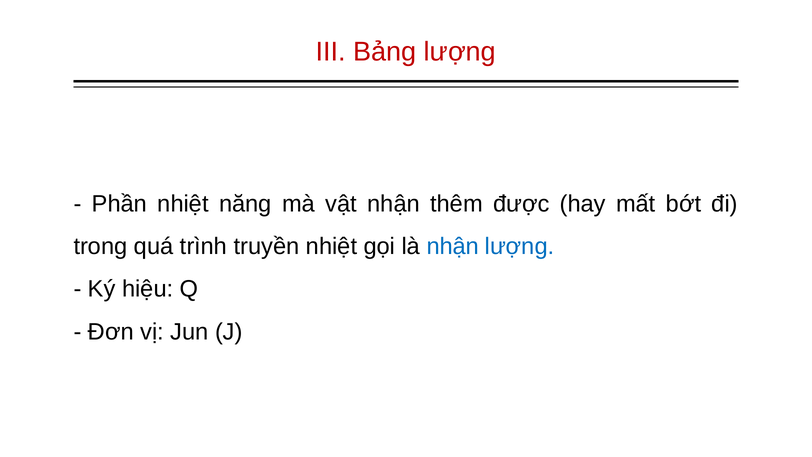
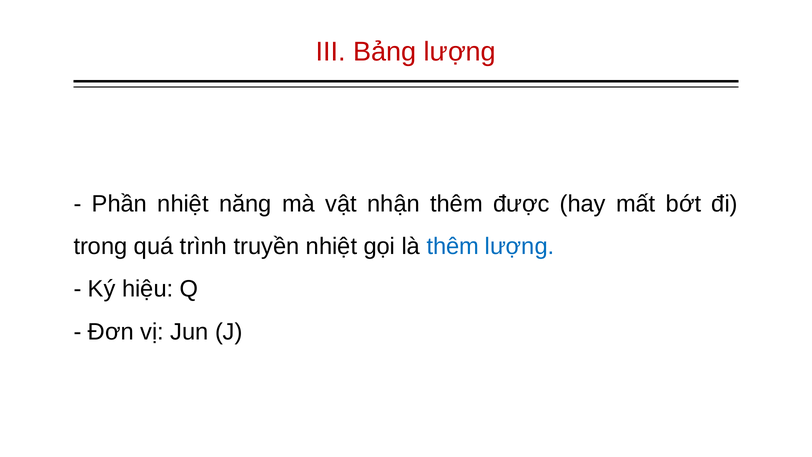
là nhận: nhận -> thêm (453, 246)
